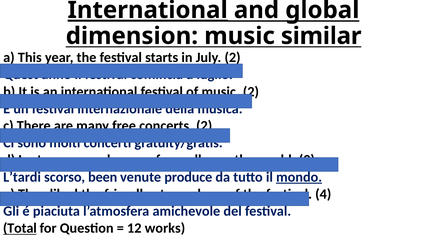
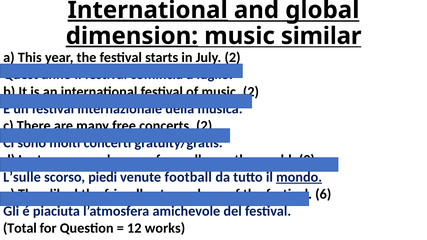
dimension underline: none -> present (132, 36)
L’tardi: L’tardi -> L’sulle (22, 177)
been: been -> piedi (103, 177)
produce: produce -> football (188, 177)
4: 4 -> 6 (323, 194)
Total underline: present -> none (20, 228)
